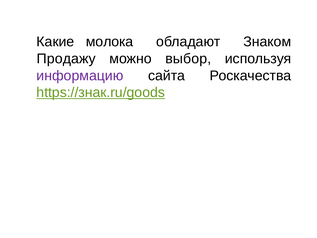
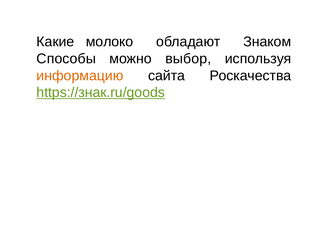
молока: молока -> молоко (110, 42)
Продажу: Продажу -> Способы (66, 59)
информацию colour: purple -> orange (80, 76)
